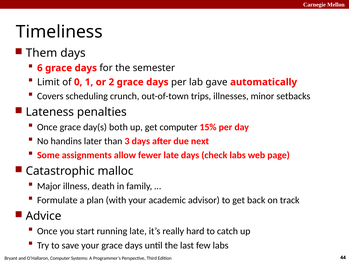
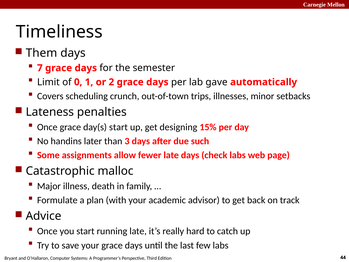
6: 6 -> 7 (40, 68)
day(s both: both -> start (118, 127)
get computer: computer -> designing (178, 127)
next: next -> such (200, 141)
